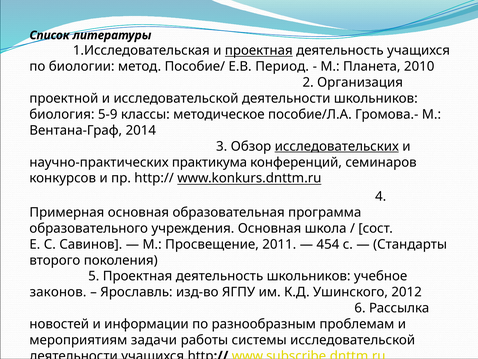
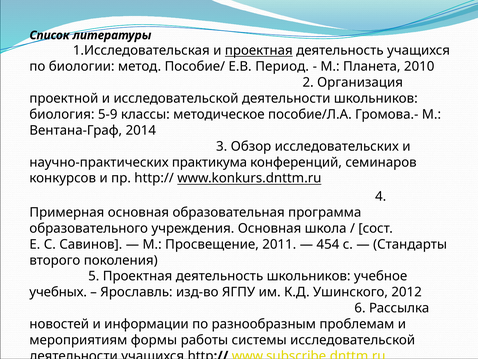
исследовательских underline: present -> none (337, 146)
законов: законов -> учебных (58, 292)
задачи: задачи -> формы (154, 340)
